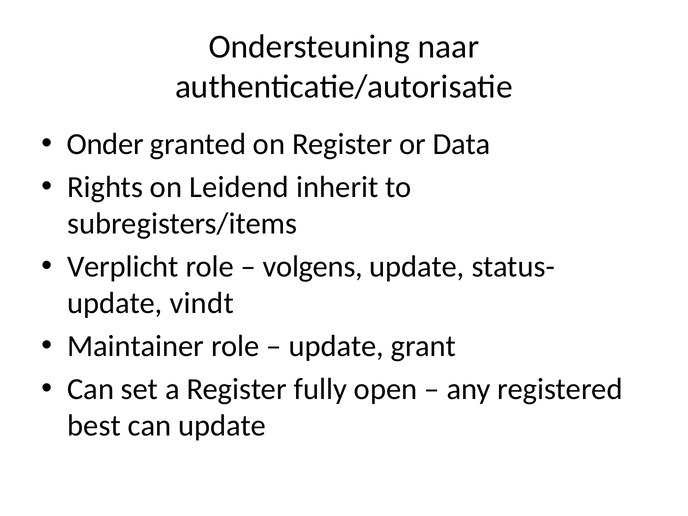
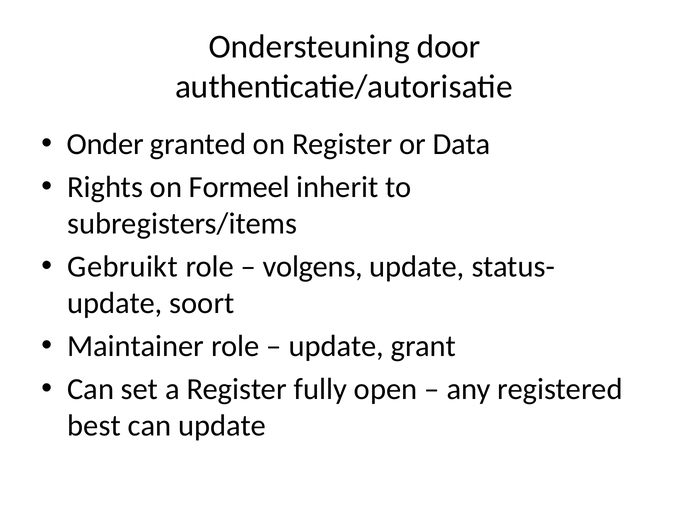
naar: naar -> door (449, 46)
Leidend: Leidend -> Formeel (239, 187)
Verplicht: Verplicht -> Gebruikt (123, 267)
vindt: vindt -> soort (202, 303)
